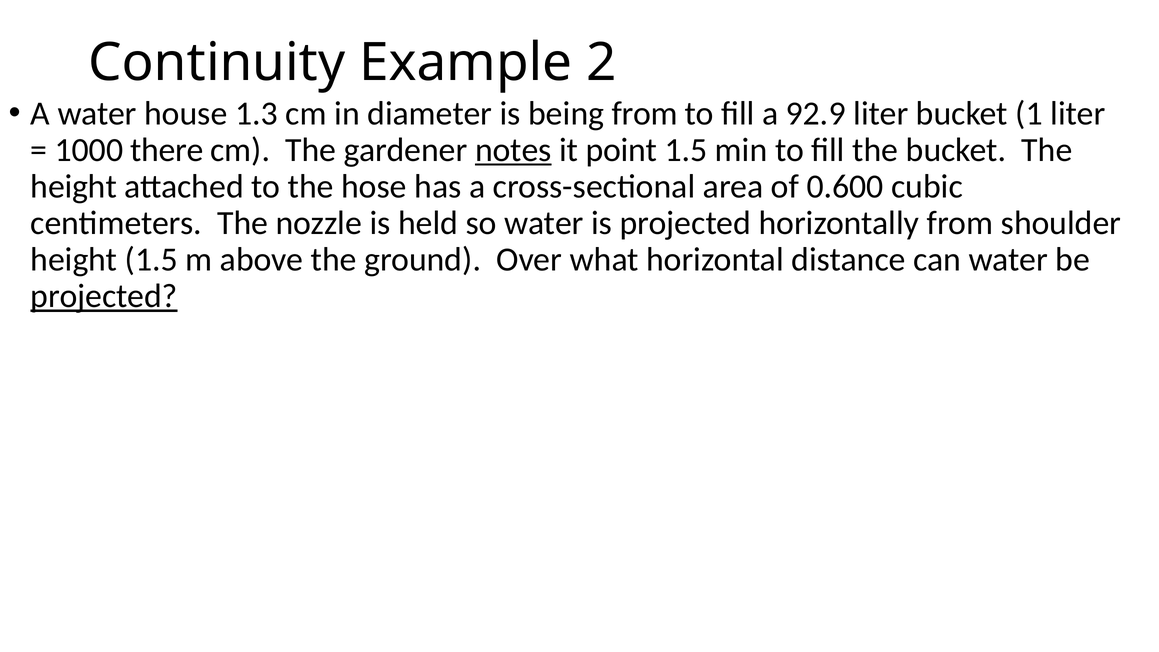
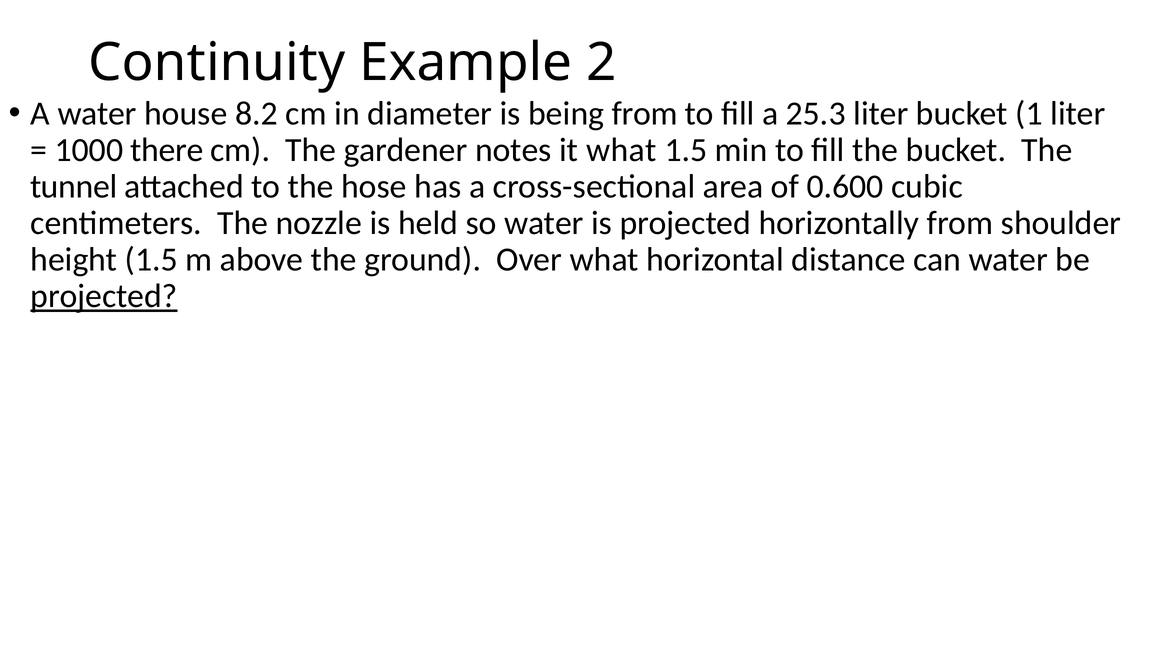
1.3: 1.3 -> 8.2 (256, 114)
92.9: 92.9 -> 25.3 (816, 114)
notes underline: present -> none (513, 150)
it point: point -> what (621, 150)
height: height -> tunnel (74, 187)
